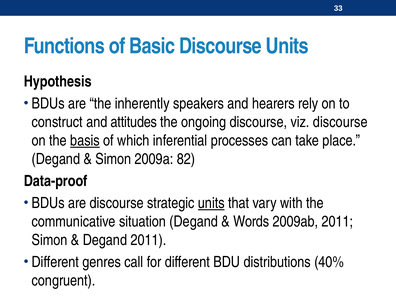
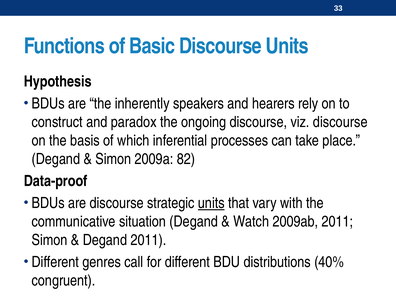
attitudes: attitudes -> paradox (134, 122)
basis underline: present -> none (85, 141)
Words: Words -> Watch (251, 222)
